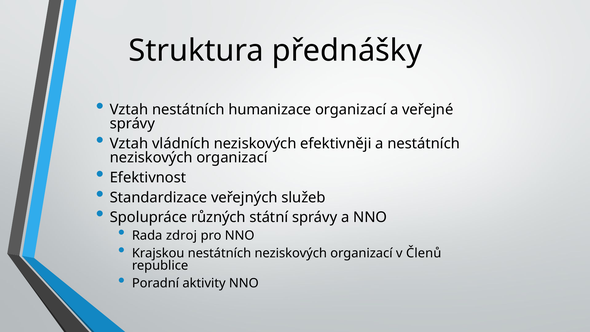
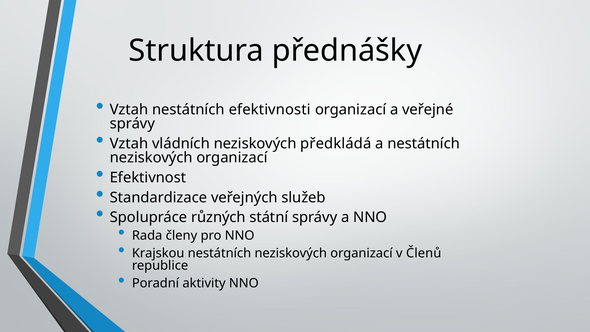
humanizace: humanizace -> efektivnosti (270, 109)
efektivněji: efektivněji -> předkládá (336, 144)
zdroj: zdroj -> členy (181, 236)
